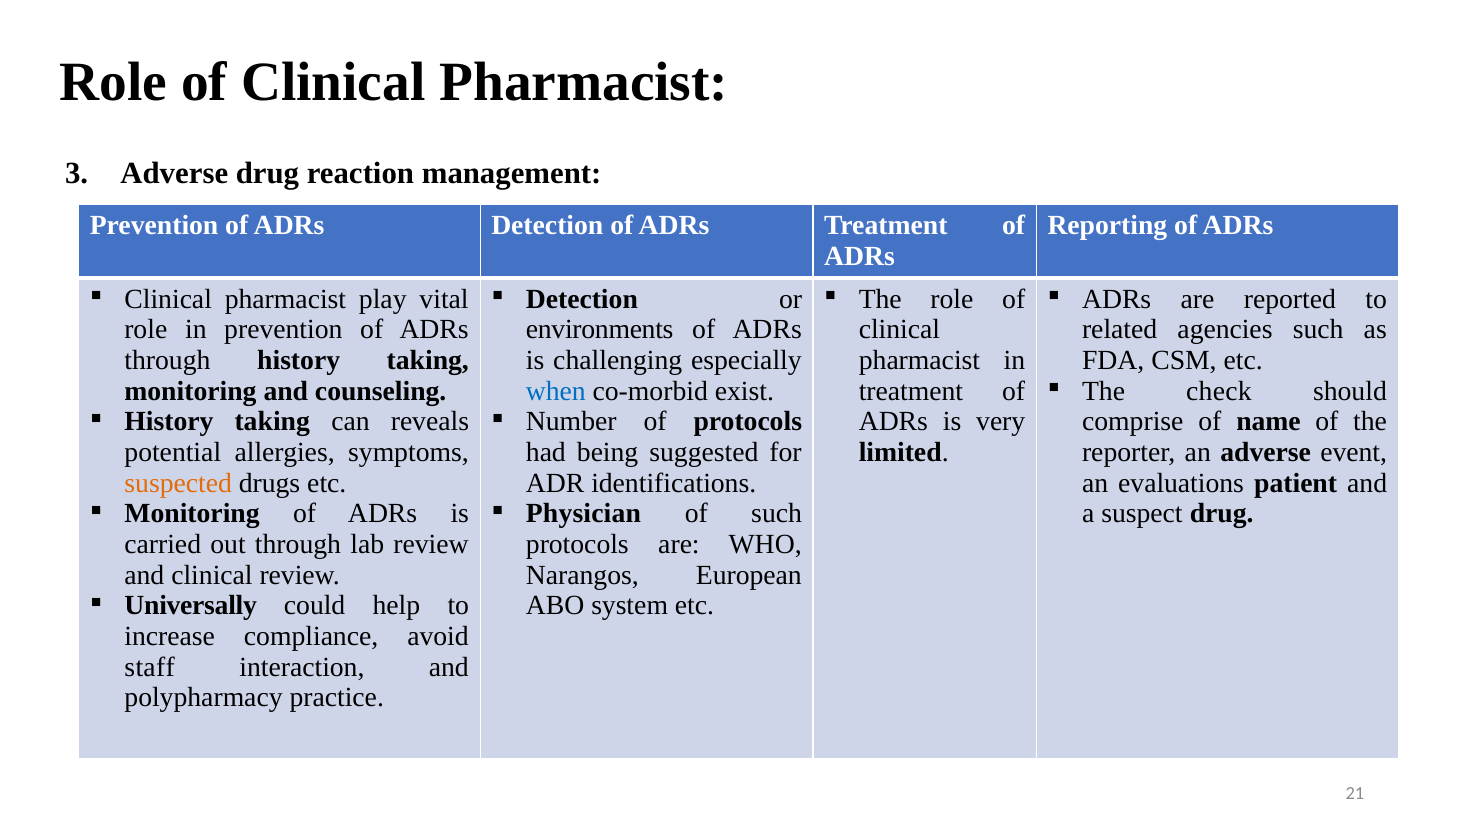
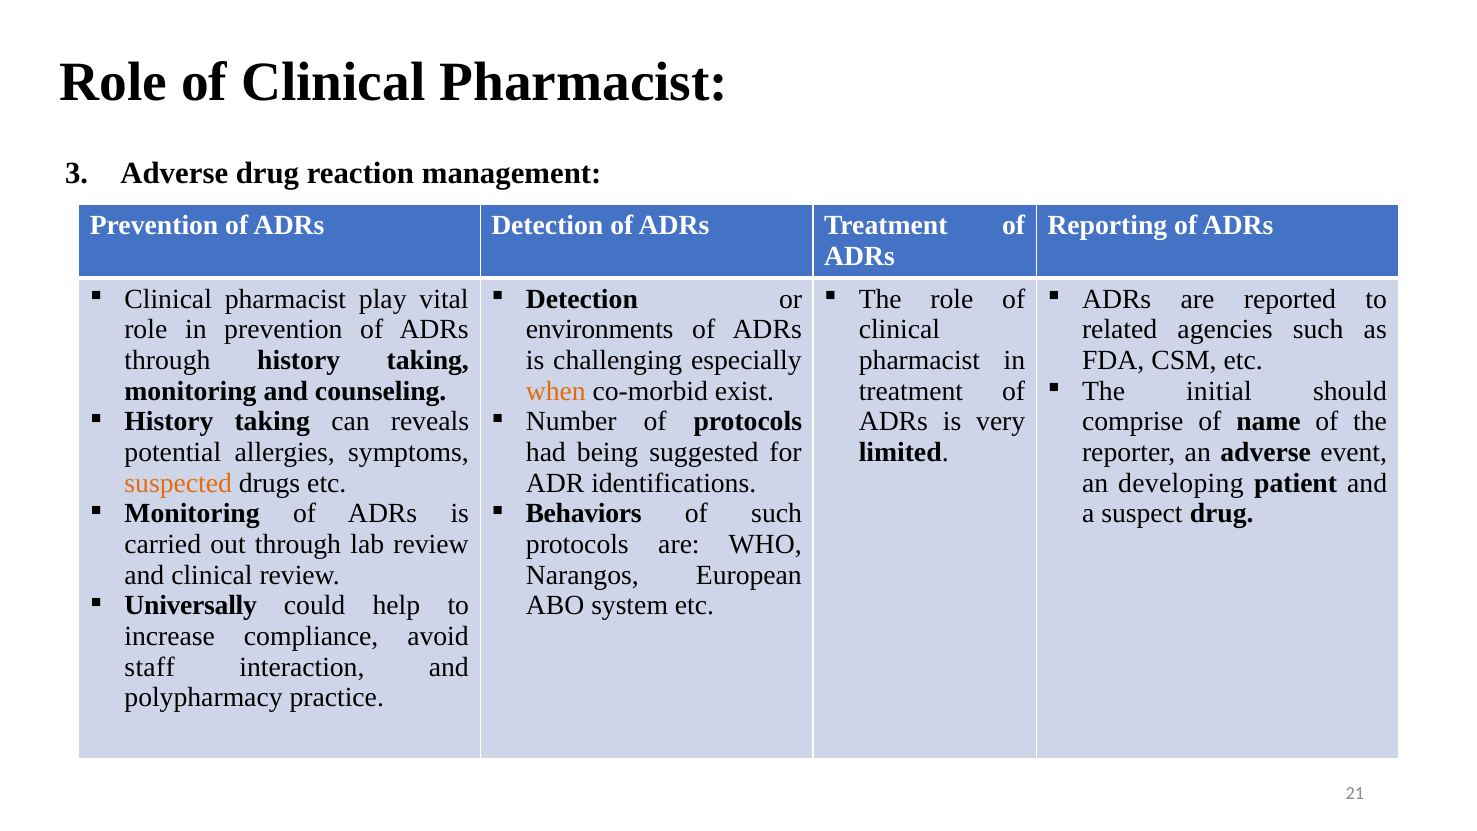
check: check -> initial (1219, 391)
when colour: blue -> orange (556, 391)
evaluations: evaluations -> developing (1181, 483)
Physician: Physician -> Behaviors (584, 514)
